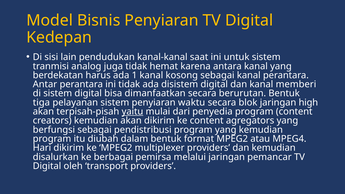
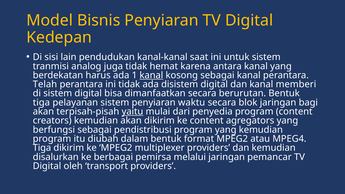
kanal underline: none -> present (151, 75)
Antar: Antar -> Telah (45, 84)
high: high -> bagi (308, 103)
Hari: Hari -> Tiga (42, 148)
